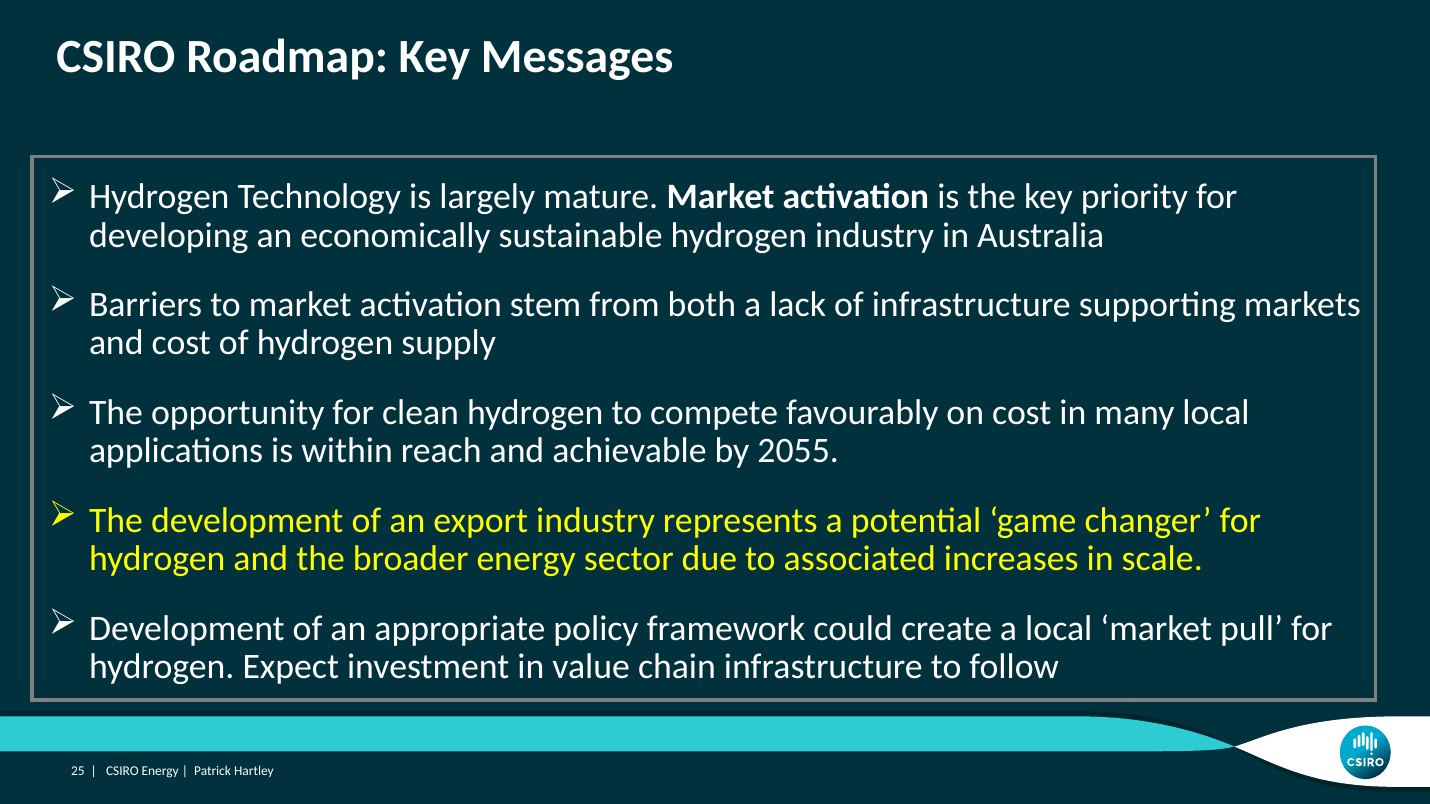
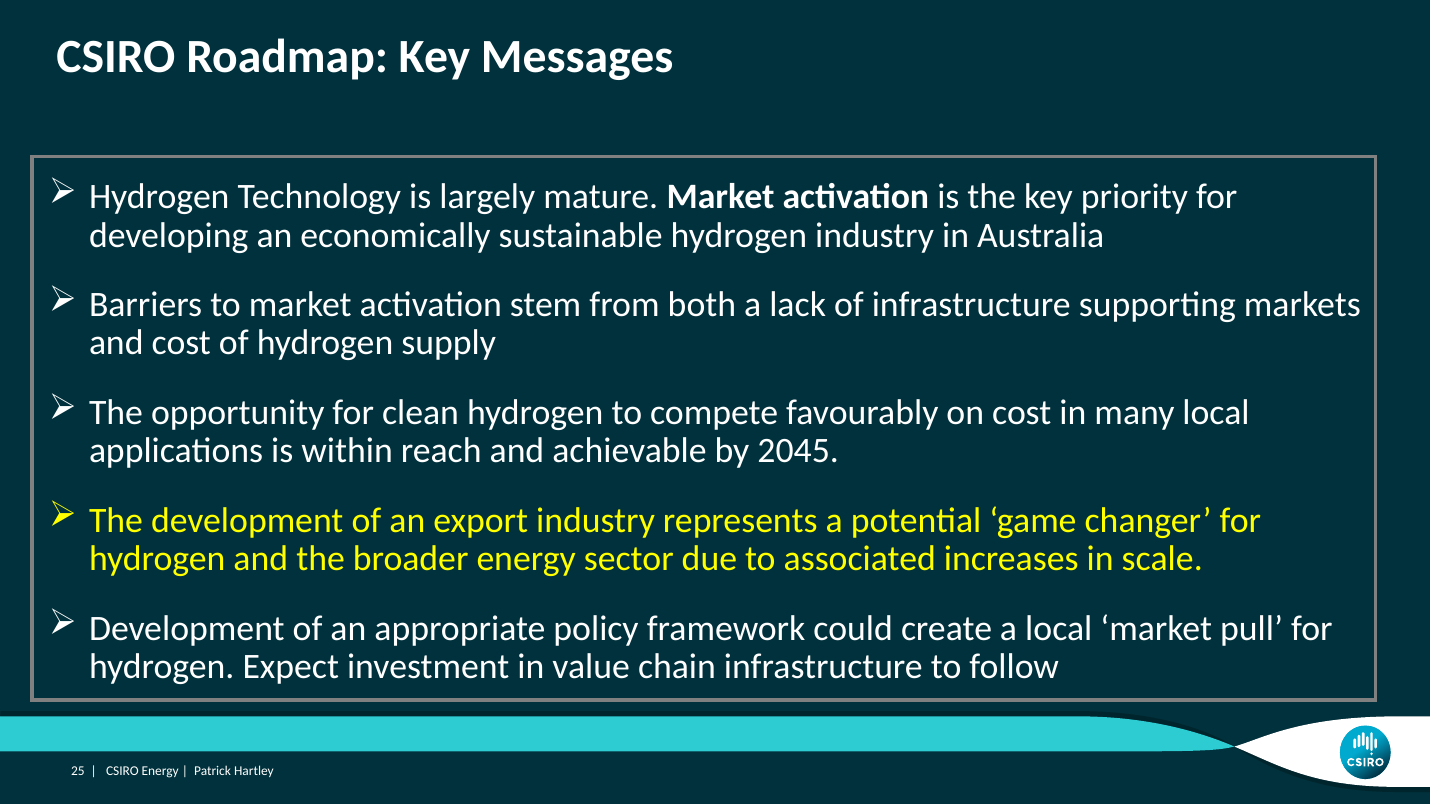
2055: 2055 -> 2045 (798, 451)
